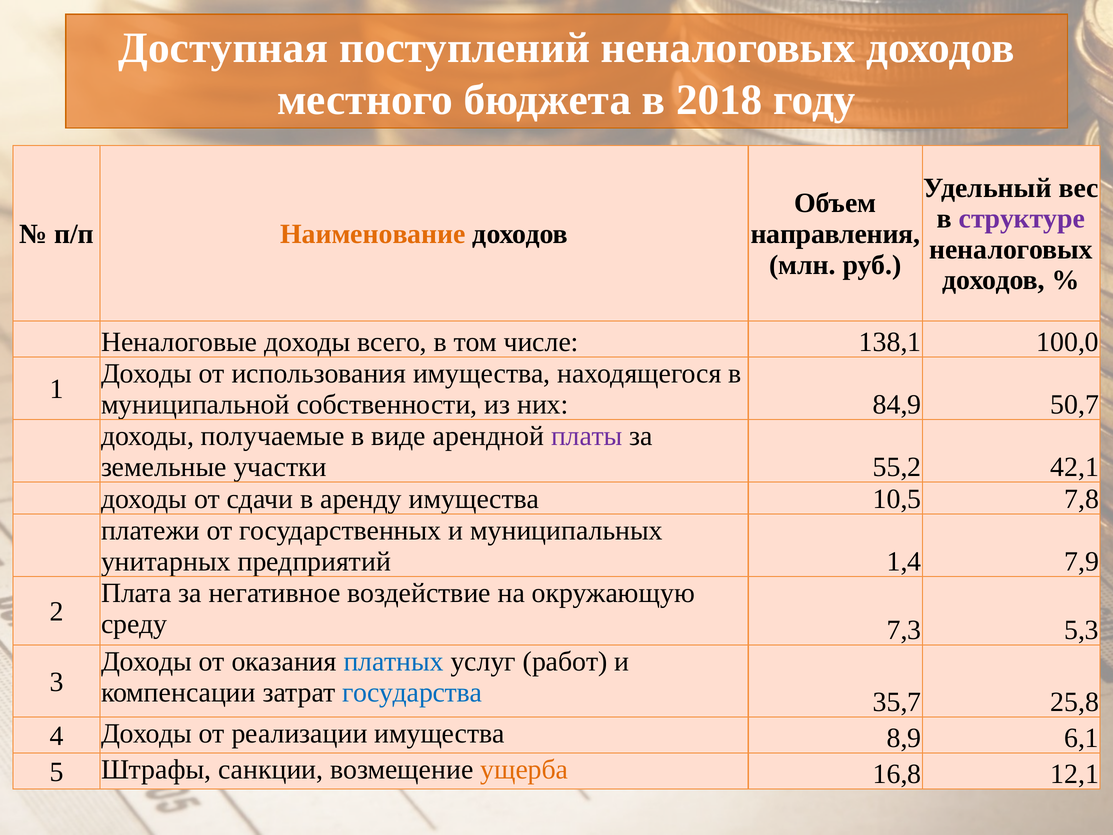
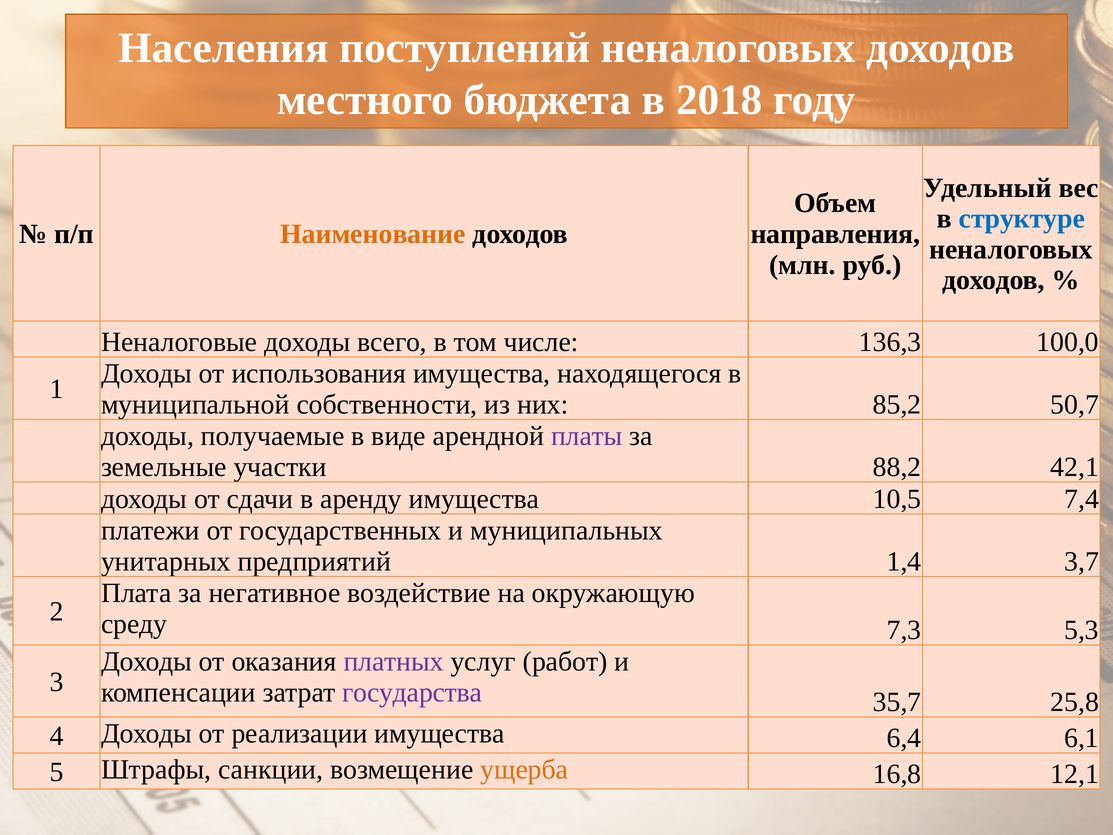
Доступная: Доступная -> Населения (223, 48)
структуре colour: purple -> blue (1022, 219)
138,1: 138,1 -> 136,3 (890, 342)
84,9: 84,9 -> 85,2 (897, 404)
55,2: 55,2 -> 88,2 (897, 467)
7,8: 7,8 -> 7,4 (1082, 499)
7,9: 7,9 -> 3,7 (1082, 561)
платных colour: blue -> purple (394, 661)
государства colour: blue -> purple (412, 692)
8,9: 8,9 -> 6,4 (904, 738)
